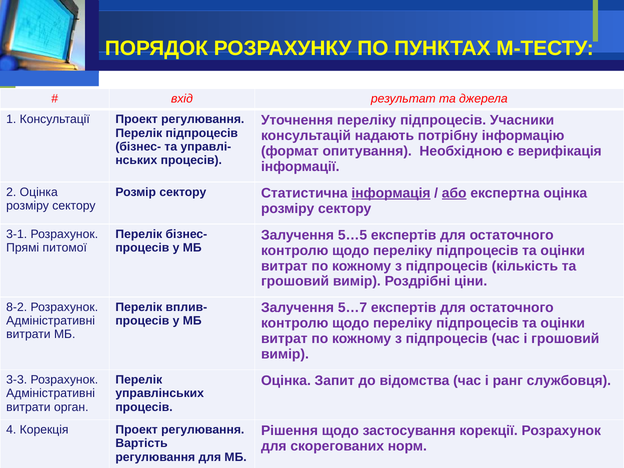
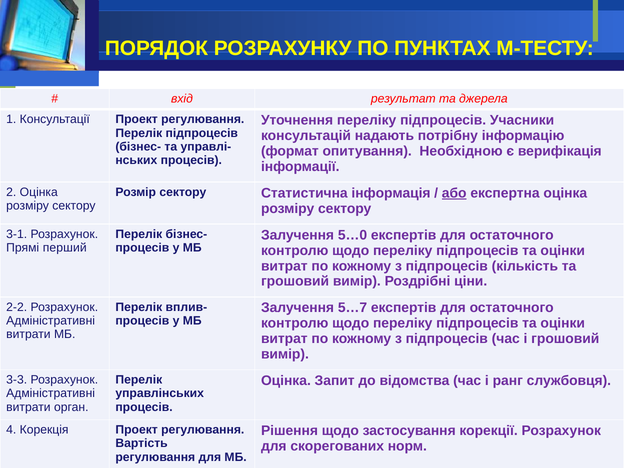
інформація underline: present -> none (391, 193)
5…5: 5…5 -> 5…0 (353, 235)
питомої: питомої -> перший (65, 248)
8-2: 8-2 -> 2-2 (17, 307)
